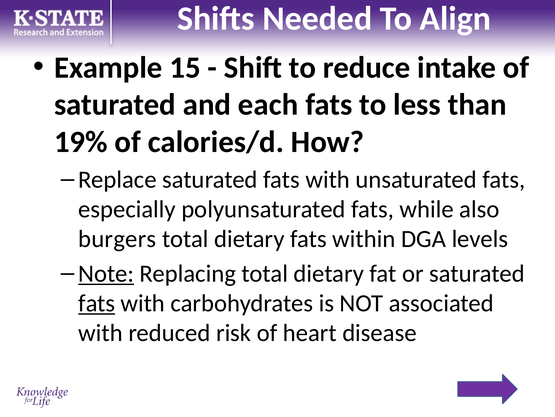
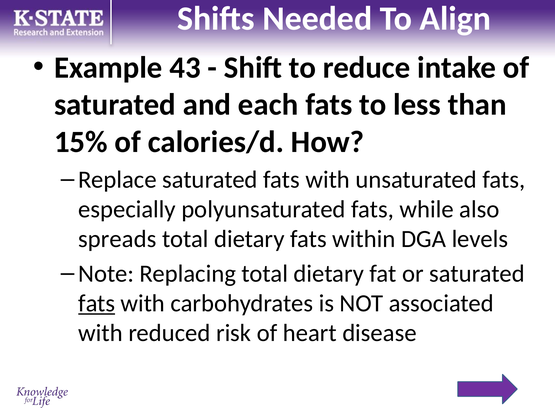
15: 15 -> 43 (185, 68)
19%: 19% -> 15% (81, 142)
burgers: burgers -> spreads (117, 239)
Note underline: present -> none (106, 273)
